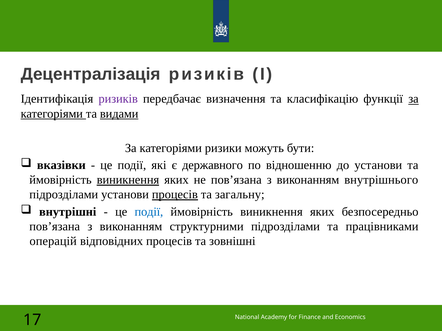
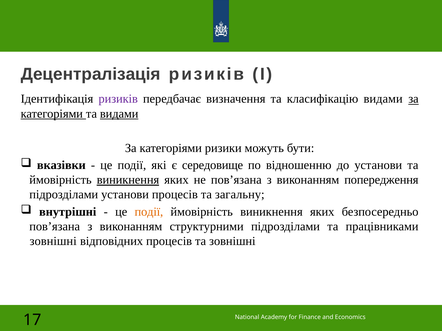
класифікацію функції: функції -> видами (383, 99)
державного: державного -> середовище (213, 165)
внутрішнього: внутрішнього -> попередження (381, 180)
процесів underline: present -> none (175, 195)
події colour: blue -> orange (149, 212)
операцій: операцій -> зовнішні (53, 242)
